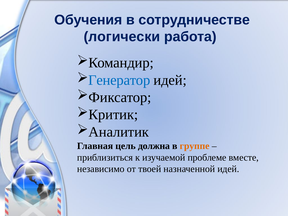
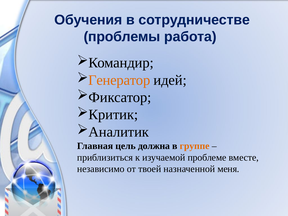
логически: логически -> проблемы (122, 37)
Генератор colour: blue -> orange (119, 80)
назначенной идей: идей -> меня (228, 169)
